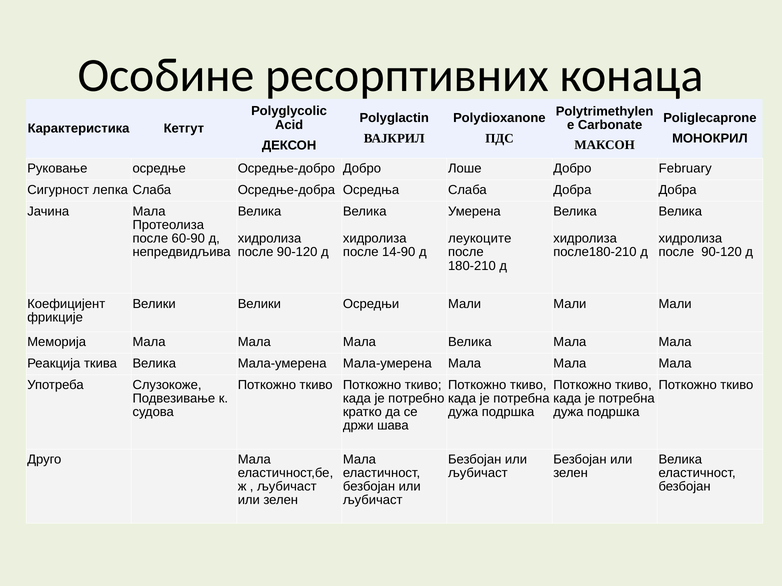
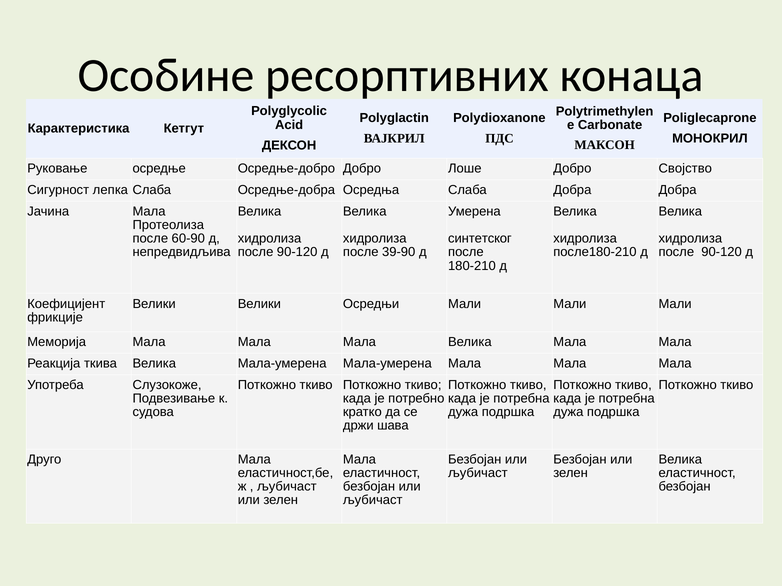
February: February -> Својство (685, 169)
леукоците: леукоците -> синтетског (480, 239)
14-90: 14-90 -> 39-90 (399, 252)
